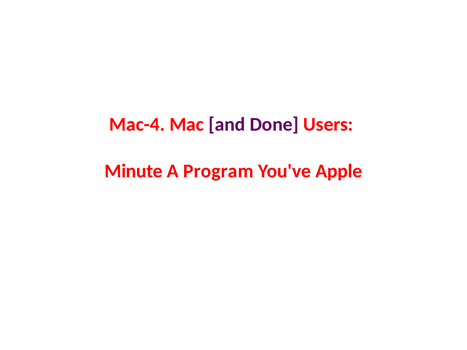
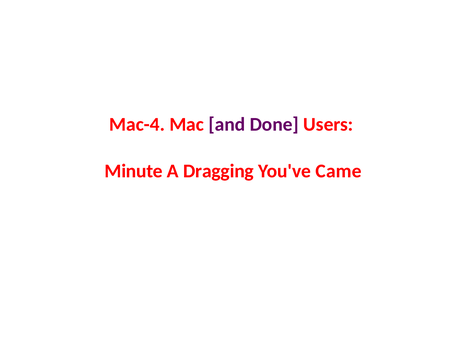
Program: Program -> Dragging (218, 171)
Apple: Apple -> Came (339, 171)
